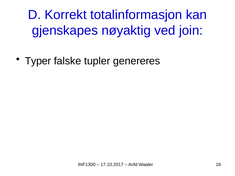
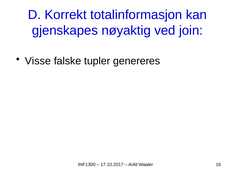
Typer: Typer -> Visse (38, 61)
